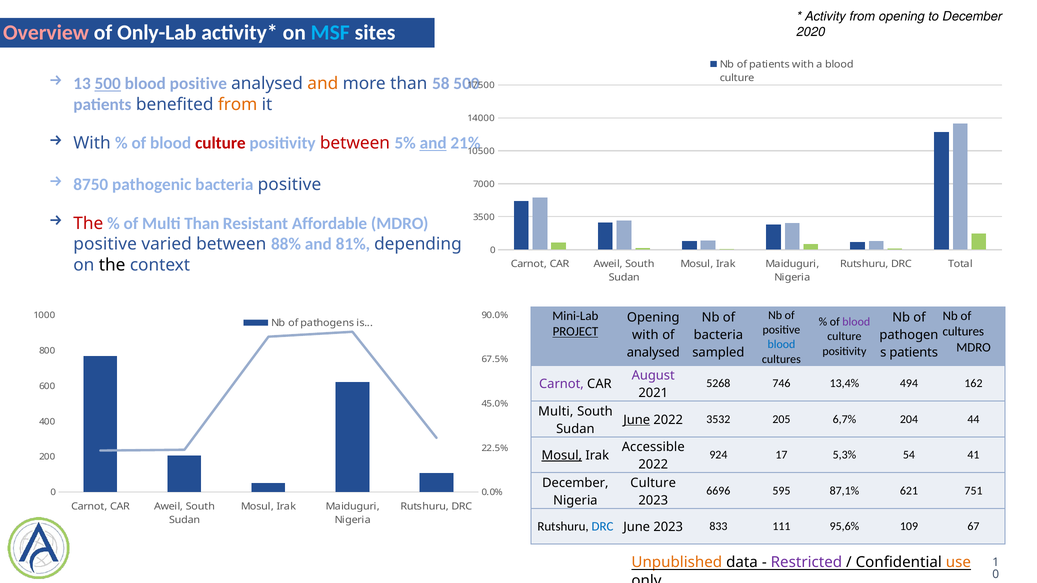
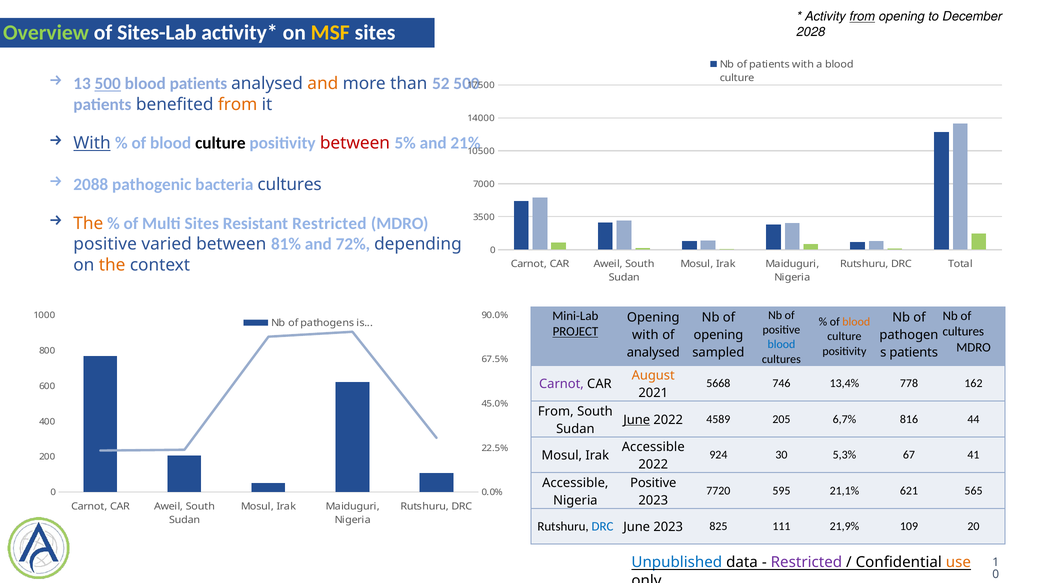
from underline: none -> present (862, 17)
Overview colour: pink -> light green (46, 33)
Only-Lab: Only-Lab -> Sites-Lab (157, 33)
MSF colour: light blue -> yellow (330, 33)
2020: 2020 -> 2028 (811, 32)
blood positive: positive -> patients (198, 84)
58: 58 -> 52 (441, 84)
With underline: none -> present (92, 143)
culture colour: red -> black (220, 143)
and underline: present -> none (433, 143)
8750: 8750 -> 2088 (91, 185)
bacteria positive: positive -> cultures (290, 185)
The colour: red -> orange (88, 224)
Multi Than: Than -> Sites (202, 224)
Resistant Affordable: Affordable -> Restricted (329, 224)
88%: 88% -> 81% (286, 244)
81%: 81% -> 72% (353, 244)
the colour: black -> orange (112, 265)
blood colour: purple -> orange (856, 322)
bacteria: bacteria -> opening (718, 335)
August colour: purple -> orange (653, 376)
5268: 5268 -> 5668 (718, 384)
494: 494 -> 778 (909, 384)
Multi: Multi -> From (556, 412)
3532: 3532 -> 4589 (718, 419)
204: 204 -> 816 (909, 419)
17: 17 -> 30 (781, 455)
54: 54 -> 67 (909, 455)
Mosul underline: present -> none (562, 456)
December: December -> Accessible (575, 483)
Culture: Culture -> Positive (653, 483)
6696: 6696 -> 7720 (718, 491)
87,1%: 87,1% -> 21,1% (844, 491)
751: 751 -> 565 (974, 491)
833: 833 -> 825 (718, 527)
95,6%: 95,6% -> 21,9% (844, 527)
67: 67 -> 20 (973, 527)
Unpublished colour: orange -> blue (677, 563)
